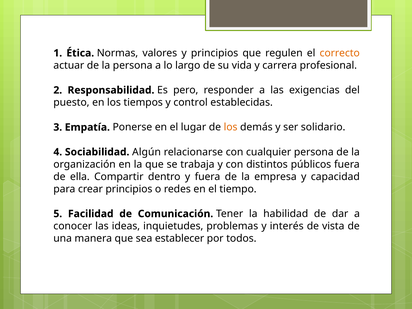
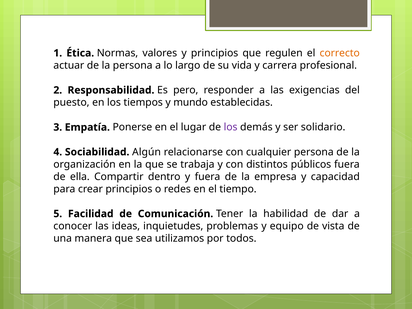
control: control -> mundo (191, 103)
los colour: orange -> purple (231, 127)
interés: interés -> equipo (287, 226)
establecer: establecer -> utilizamos (180, 238)
